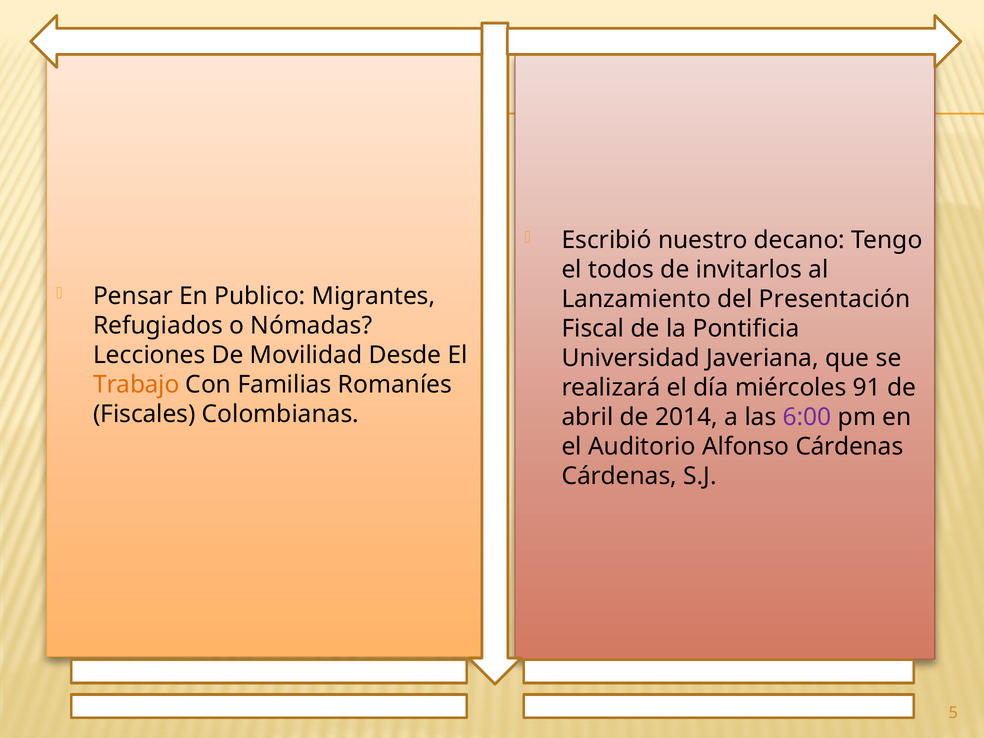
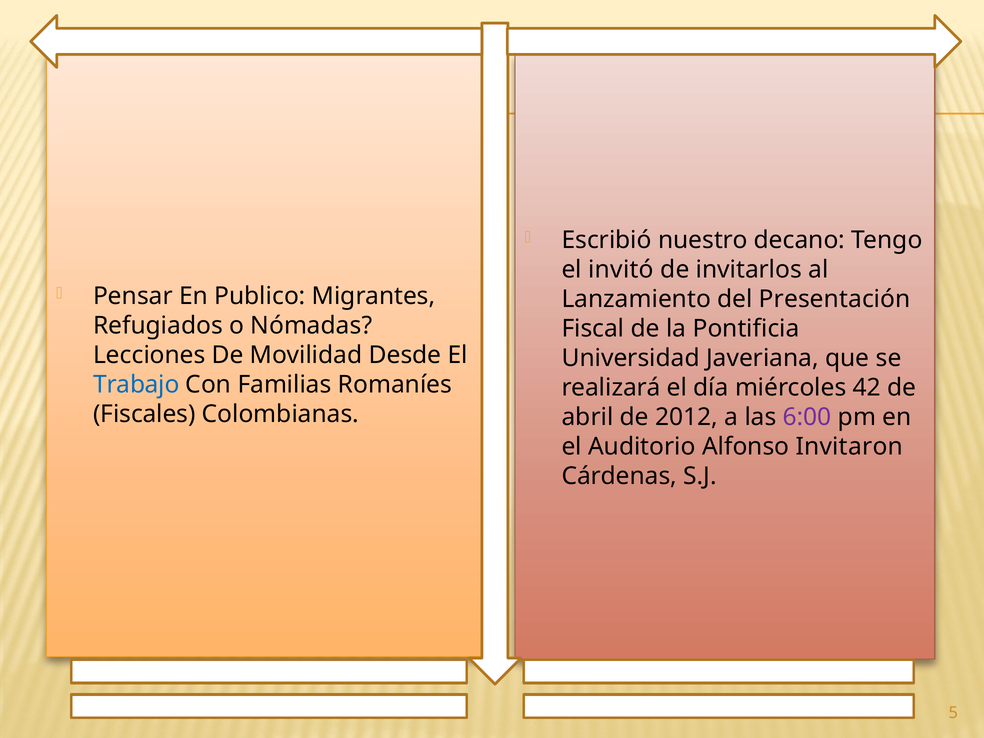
todos: todos -> invitó (621, 270)
Trabajo colour: orange -> blue (136, 385)
91: 91 -> 42 (867, 388)
2014: 2014 -> 2012 (686, 417)
Alfonso Cárdenas: Cárdenas -> Invitaron (849, 447)
